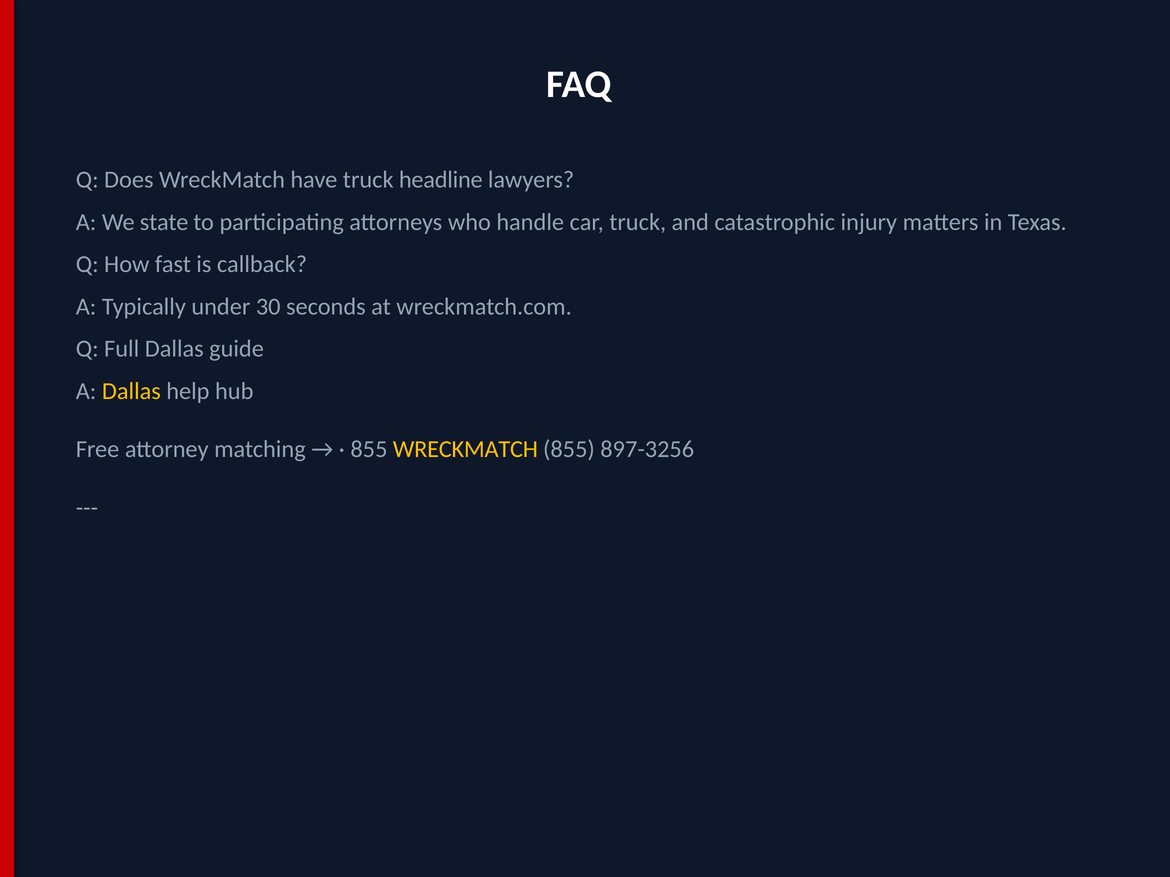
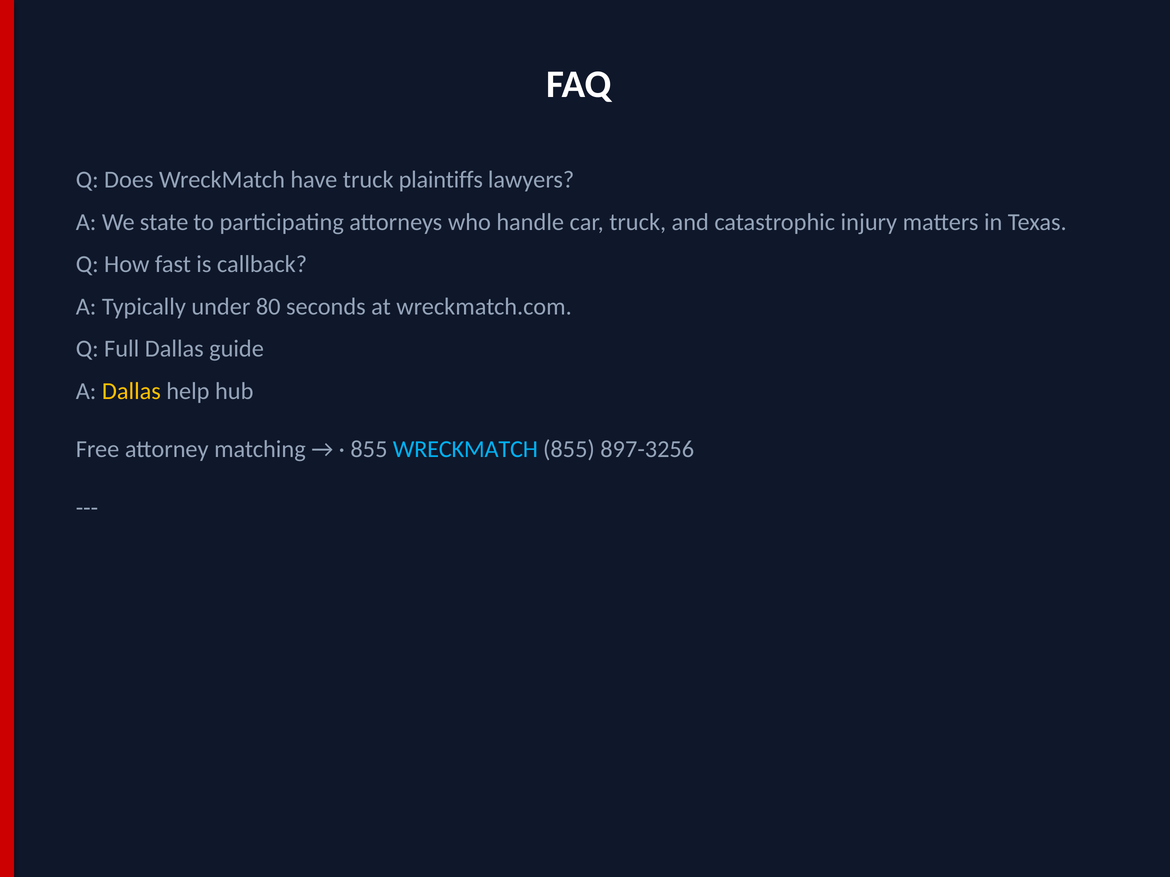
headline: headline -> plaintiffs (441, 180)
30: 30 -> 80 (268, 307)
WRECKMATCH colour: yellow -> light blue (465, 450)
